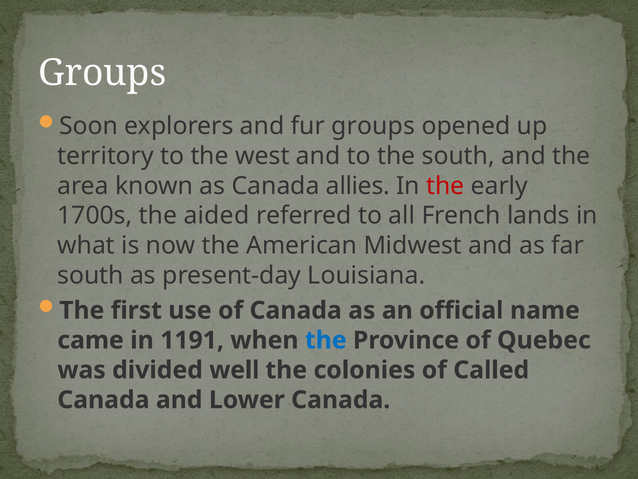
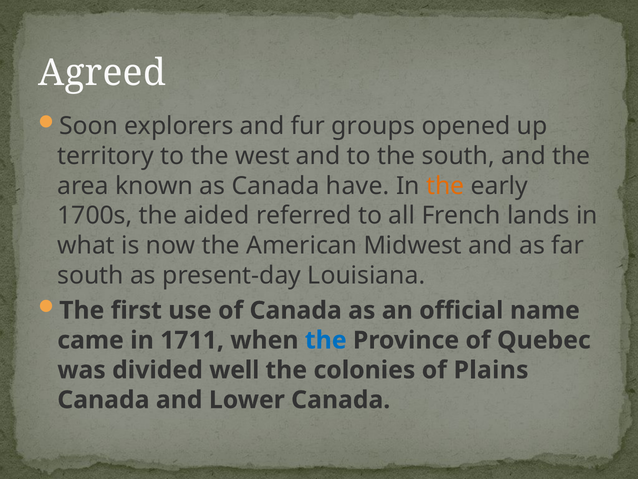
Groups: Groups -> Agreed (102, 73)
allies: allies -> have (358, 186)
the colour: red -> orange (445, 186)
1191: 1191 -> 1711 (192, 340)
Called: Called -> Plains (491, 370)
